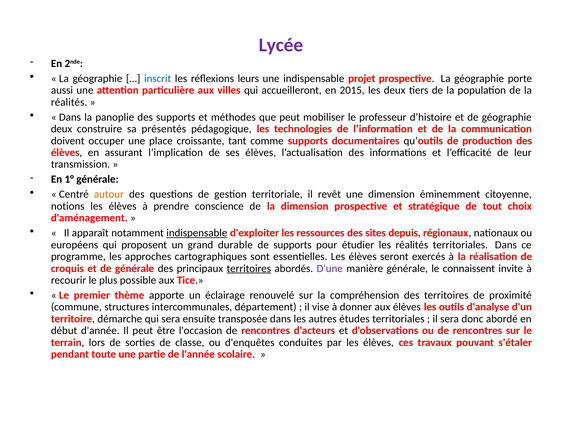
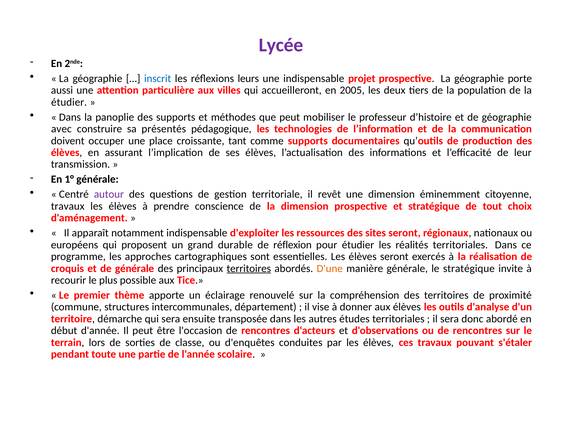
2015: 2015 -> 2005 (352, 90)
réalités: réalités -> étudier (69, 102)
deux: deux -> avec (61, 129)
autour colour: orange -> purple (109, 195)
notions: notions -> travaux (68, 206)
indispensable underline: present -> none (197, 233)
sites depuis: depuis -> seront (405, 233)
de supports: supports -> réflexion (293, 245)
D'une colour: purple -> orange (330, 269)
le connaissent: connaissent -> stratégique (469, 269)
